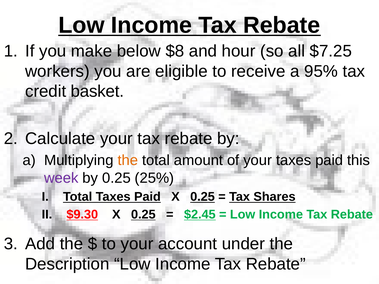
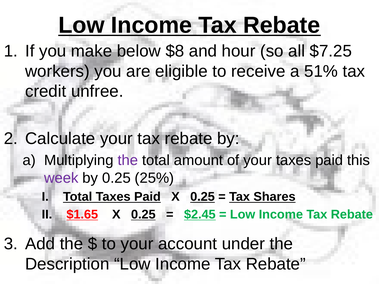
95%: 95% -> 51% (321, 71)
basket: basket -> unfree (97, 92)
the colour: orange -> purple (128, 160)
$9.30: $9.30 -> $1.65 (82, 215)
